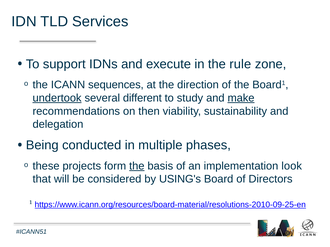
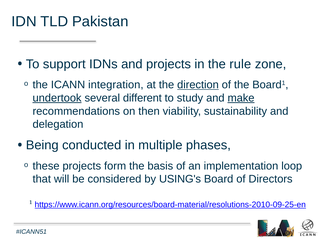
Services: Services -> Pakistan (100, 22)
and execute: execute -> projects (169, 64)
sequences: sequences -> integration (116, 85)
direction underline: none -> present (198, 85)
the underline: present -> none (137, 166)
look: look -> loop (292, 166)
